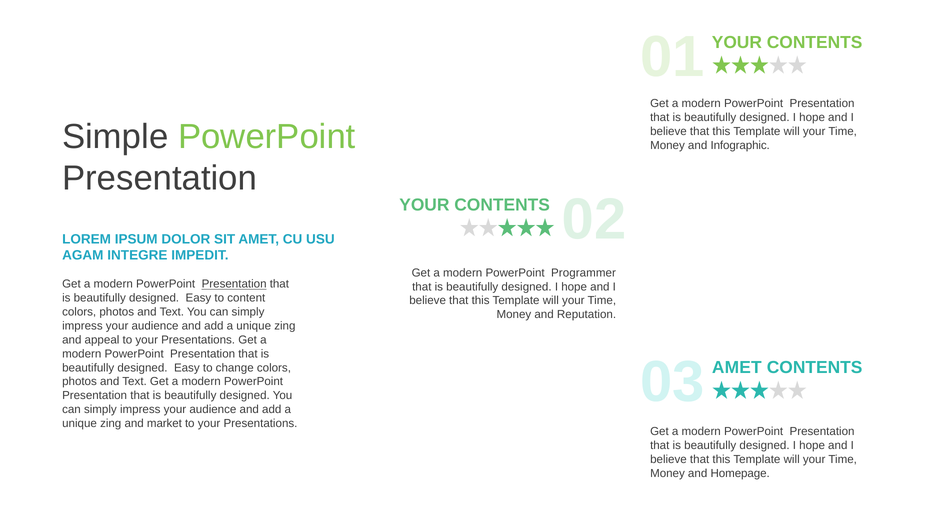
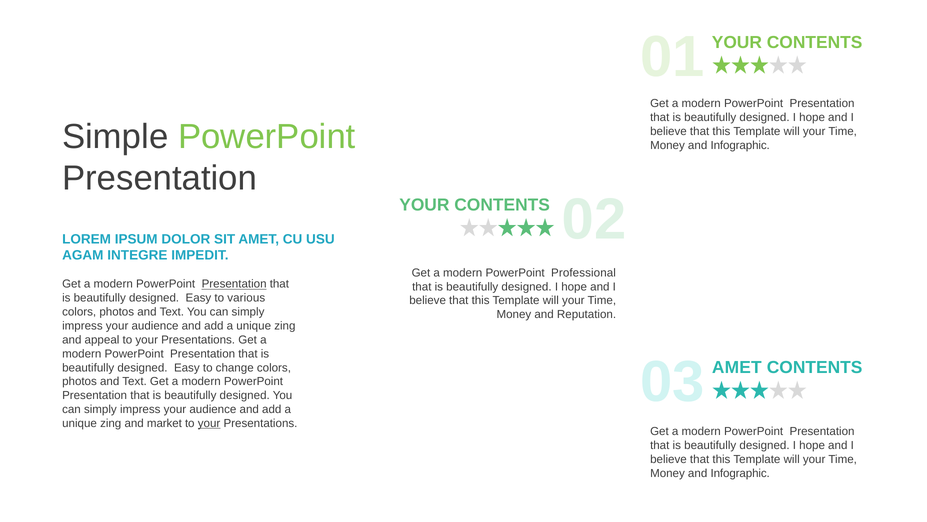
Programmer: Programmer -> Professional (584, 273)
content: content -> various (246, 298)
your underline: none -> present (209, 423)
Homepage: Homepage -> Infographic (740, 473)
